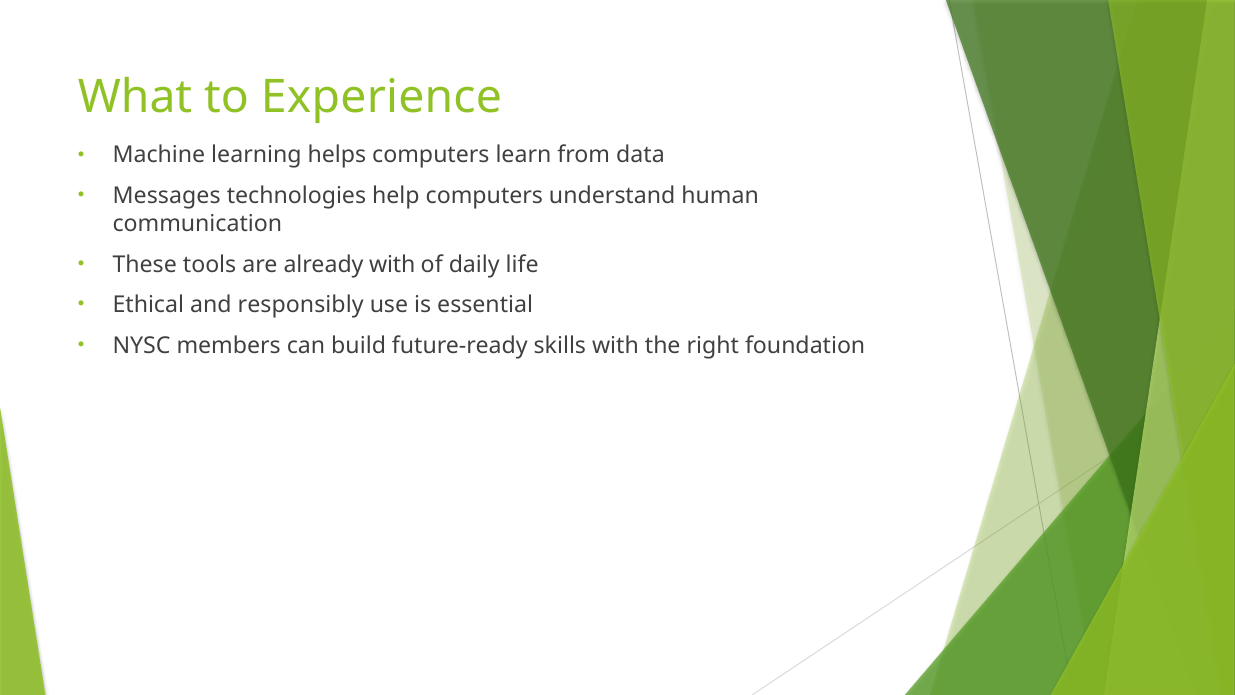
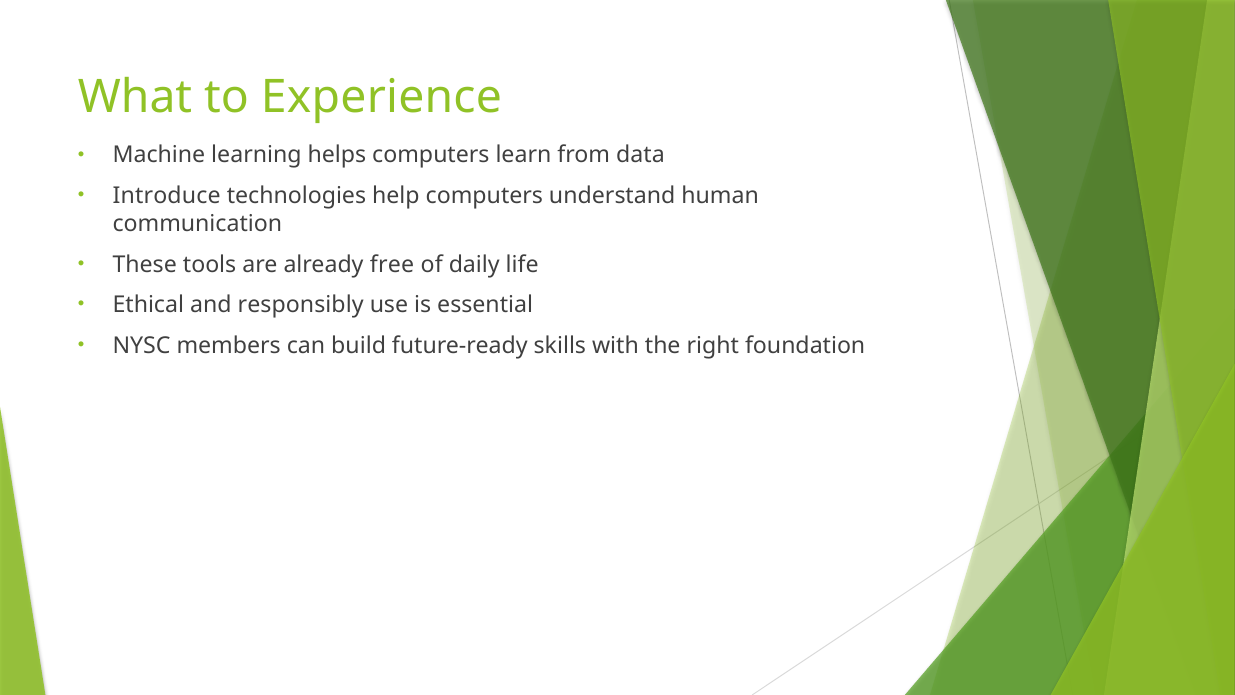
Messages: Messages -> Introduce (167, 196)
already with: with -> free (392, 264)
